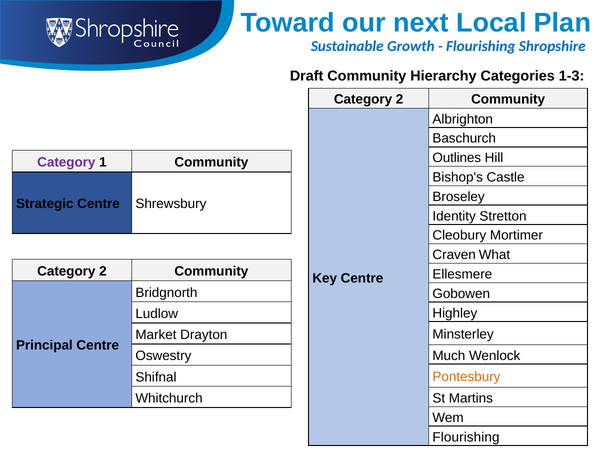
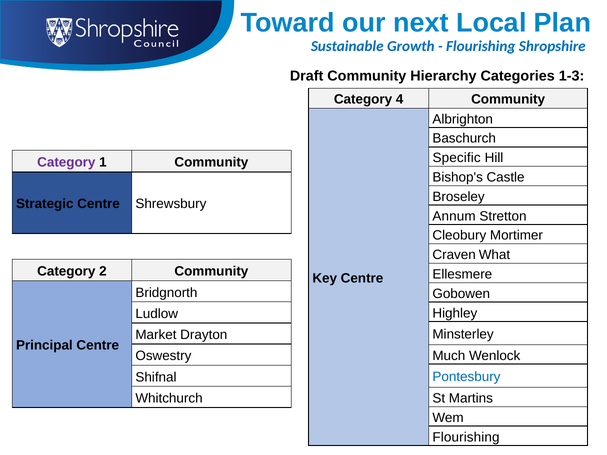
2: 2 -> 4 (400, 100)
Outlines: Outlines -> Specific (457, 158)
Identity: Identity -> Annum (454, 216)
Pontesbury colour: orange -> blue (466, 377)
